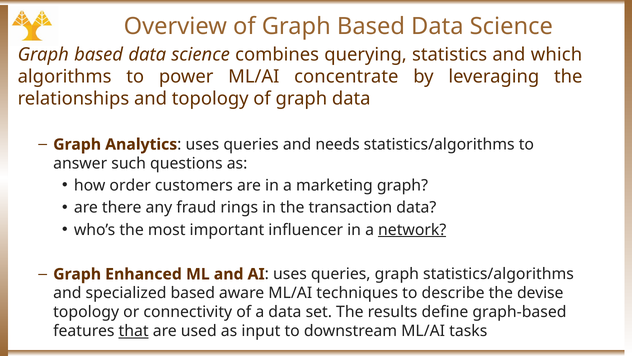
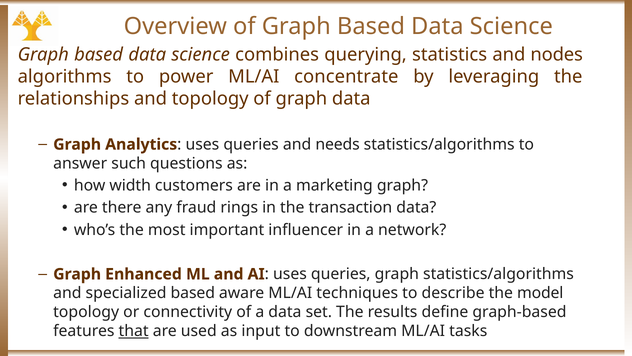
which: which -> nodes (557, 54)
order: order -> width (130, 185)
network underline: present -> none (412, 230)
devise: devise -> model (540, 293)
